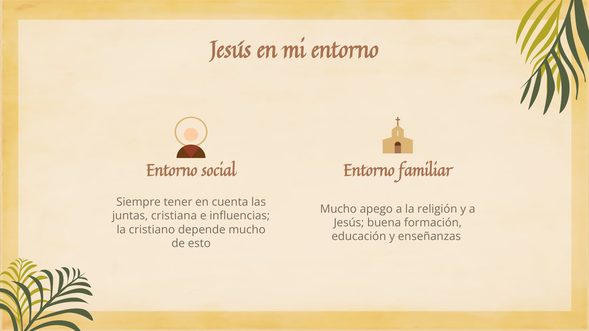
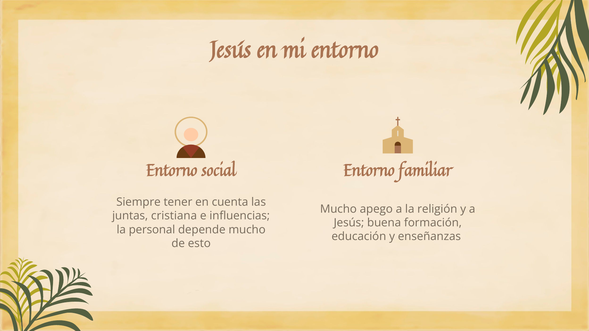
cristiano: cristiano -> personal (152, 230)
